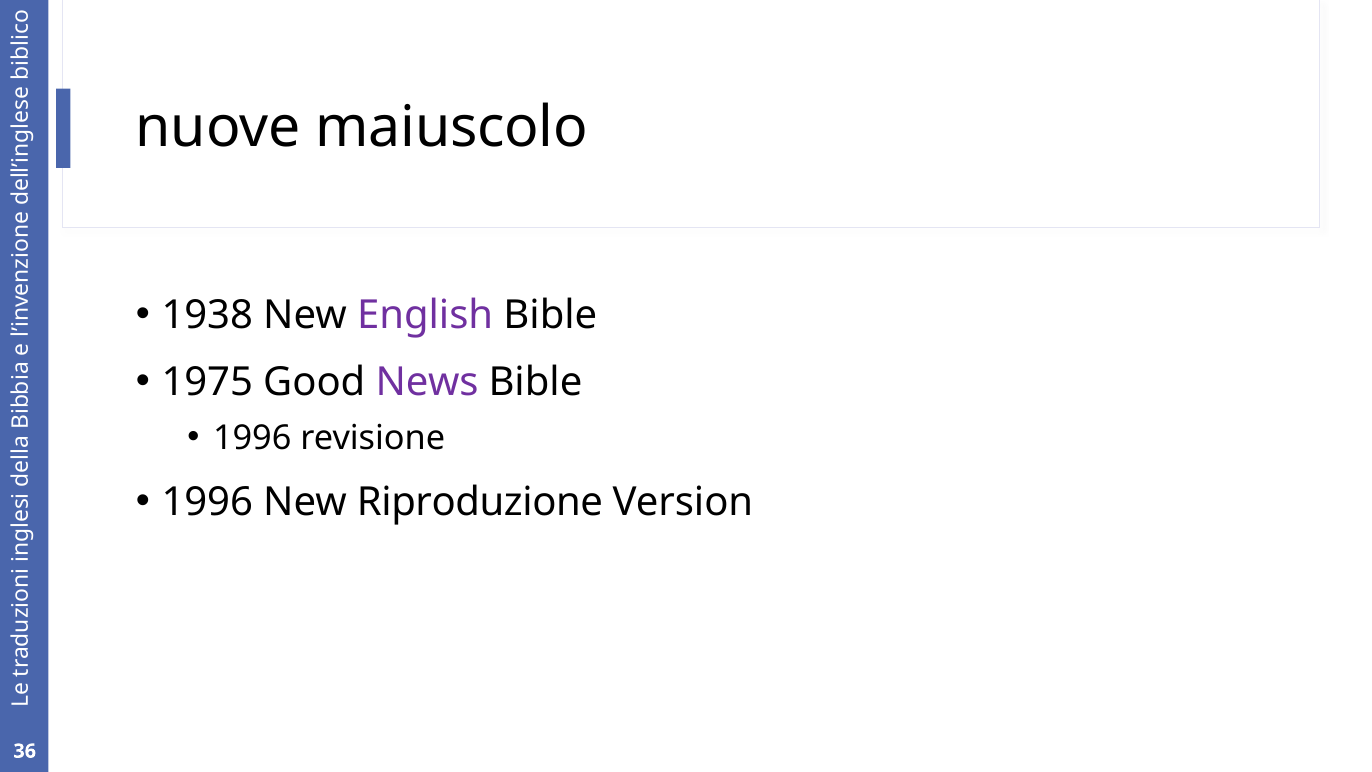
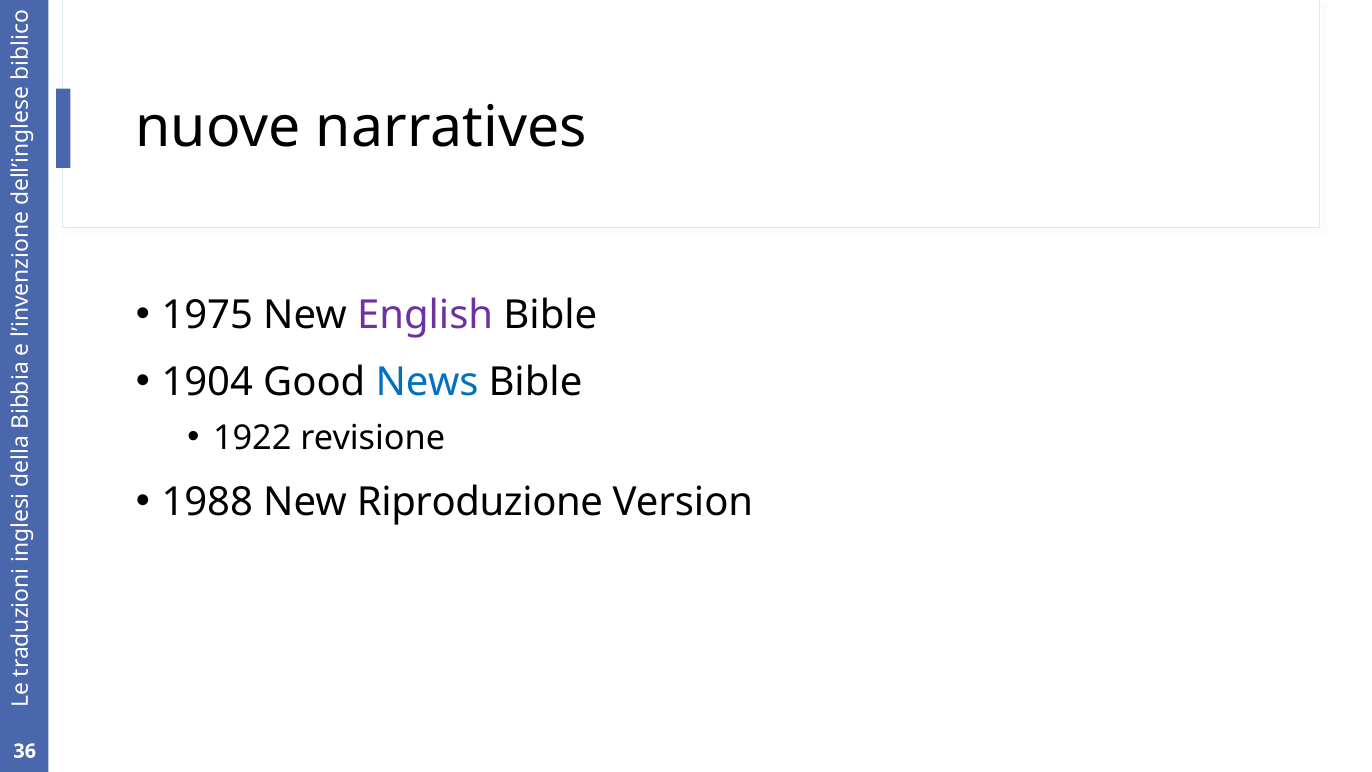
maiuscolo: maiuscolo -> narratives (452, 128)
1938: 1938 -> 1975 (207, 316)
1975: 1975 -> 1904 (207, 383)
News colour: purple -> blue (427, 383)
1996: 1996 -> 1922 (252, 438)
1996: 1996 -> 1988 (207, 502)
